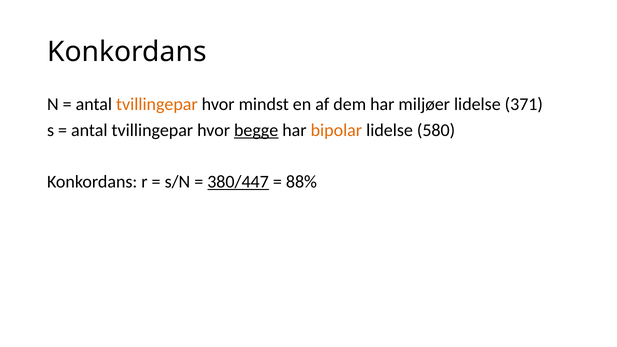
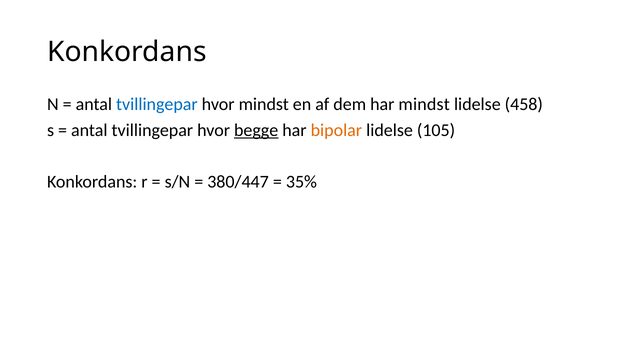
tvillingepar colour: orange -> blue (157, 104)
har miljøer: miljøer -> mindst (424, 104)
371: 371 -> 458 (524, 104)
580: 580 -> 105 (436, 130)
380/447 underline: present -> none (238, 182)
88%: 88% -> 35% (301, 182)
